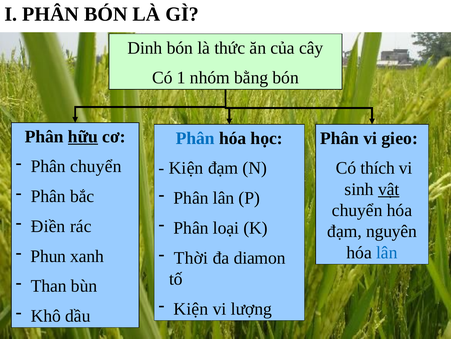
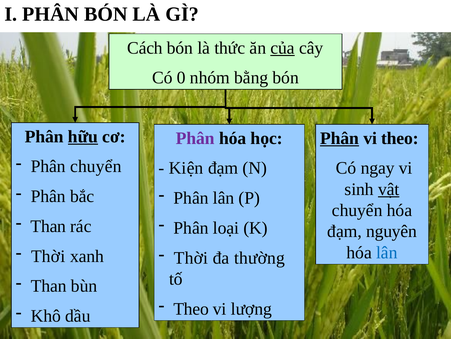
Dinh: Dinh -> Cách (145, 48)
của underline: none -> present (283, 48)
1: 1 -> 0 (181, 78)
Phân colour: blue -> purple (195, 138)
Phân underline: none -> present (340, 138)
vi gieo: gieo -> theo (400, 138)
thích: thích -> ngay (378, 168)
Điền: Điền -> Than (48, 226)
Phun: Phun -> Thời (48, 256)
diamon: diamon -> thường (259, 257)
Kiện: Kiện -> Theo (191, 308)
